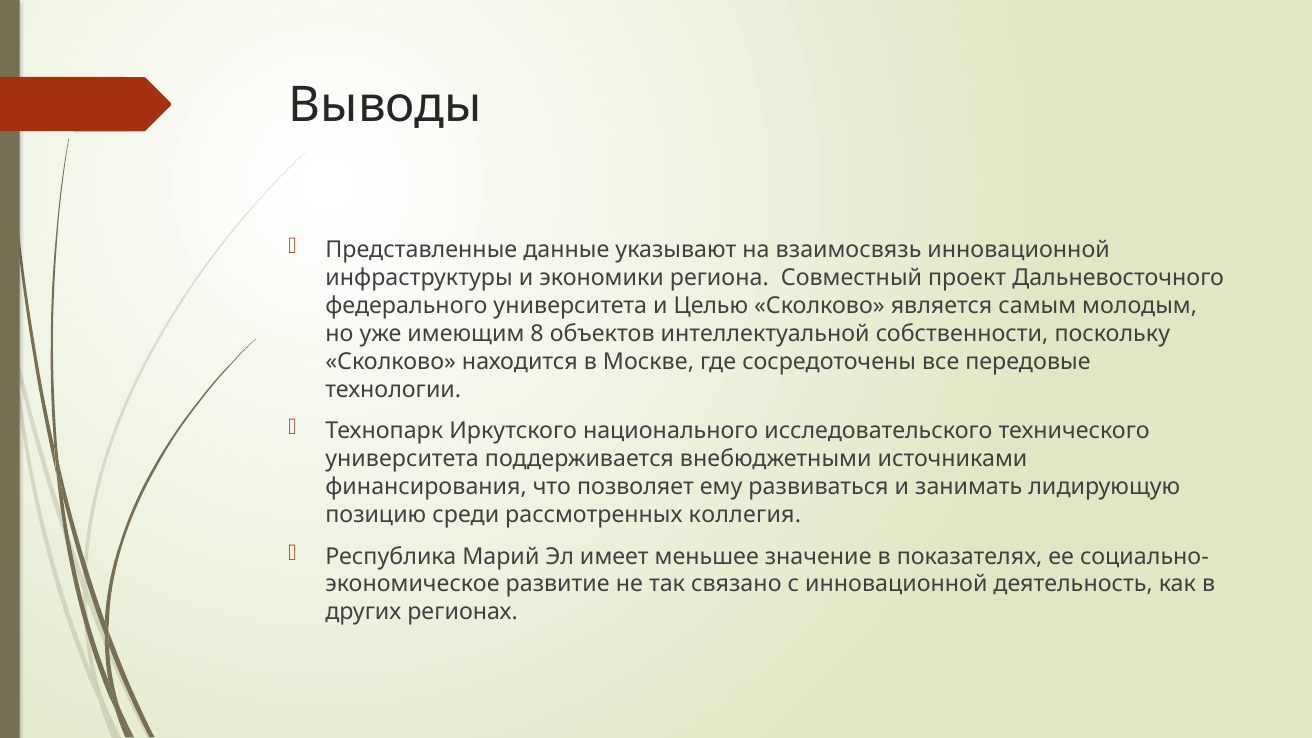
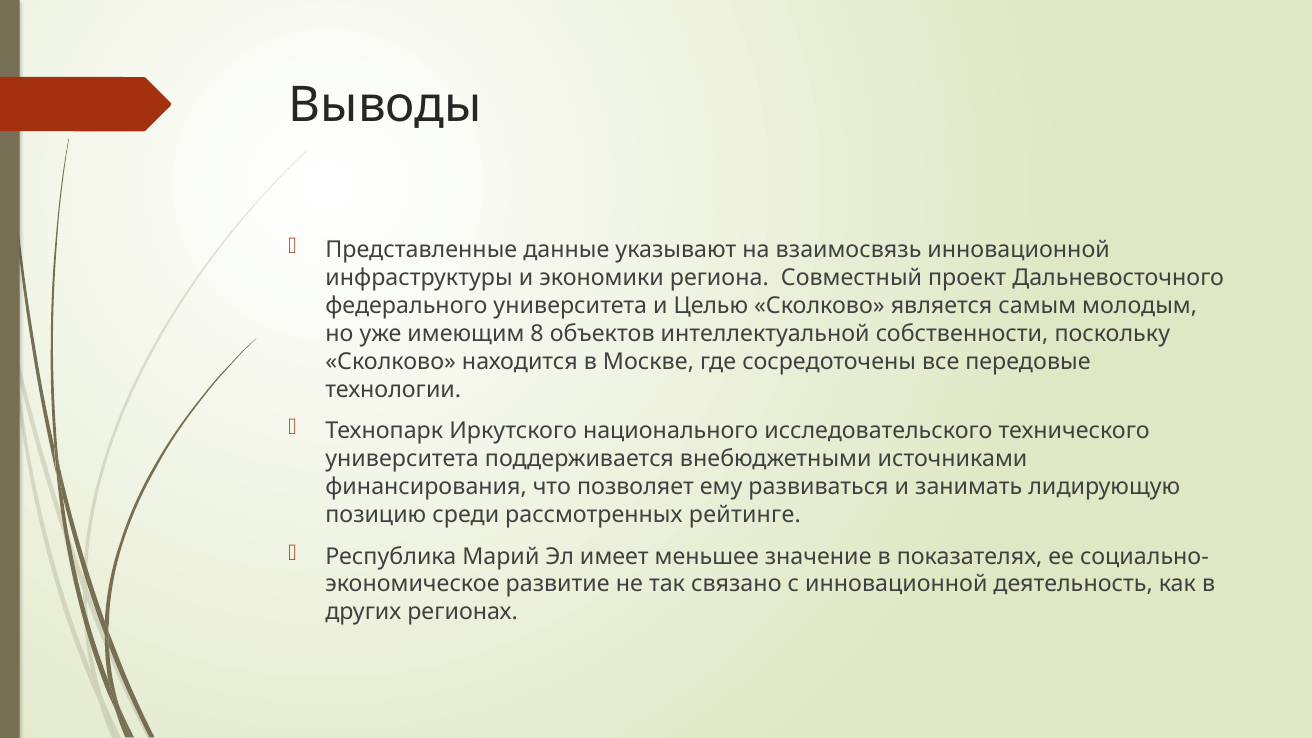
коллегия: коллегия -> рейтинге (745, 515)
